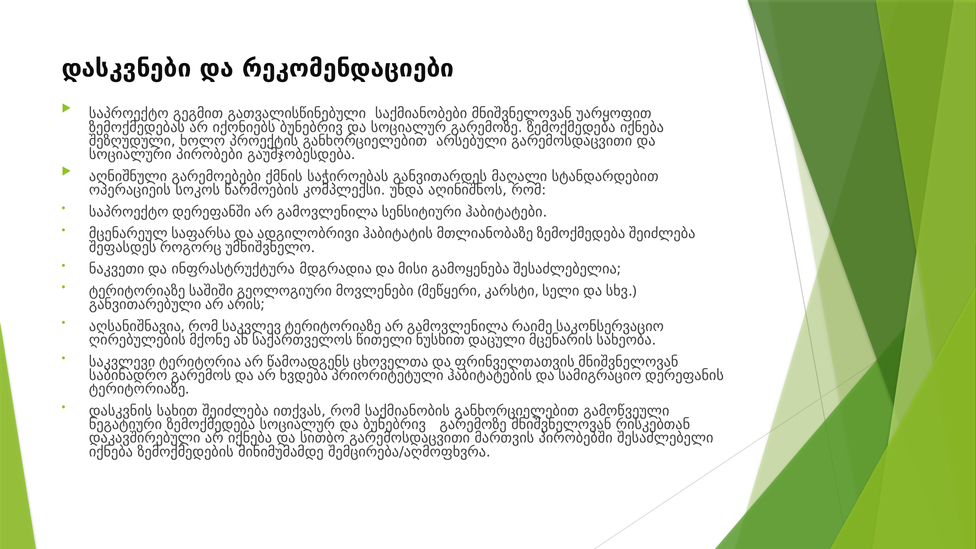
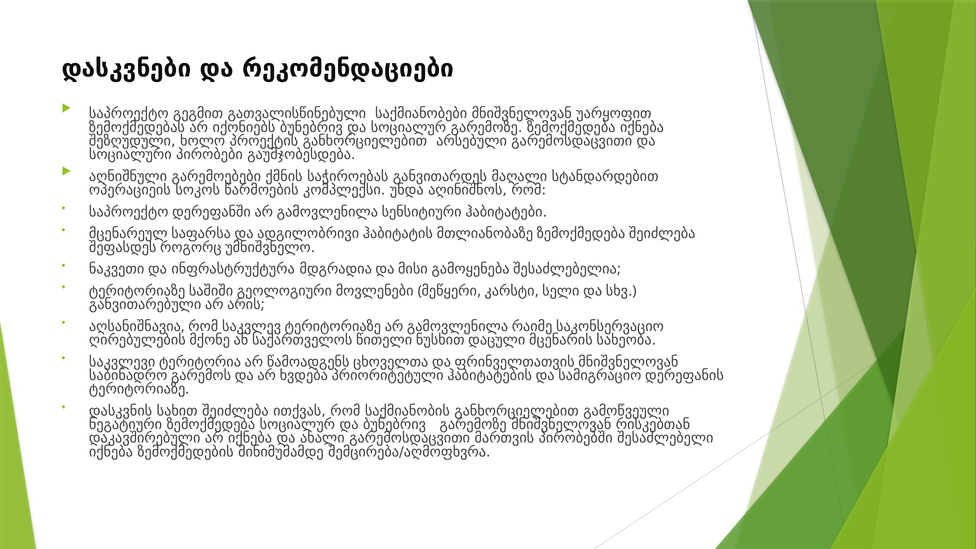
სითბო: სითბო -> ახალი (322, 438)
